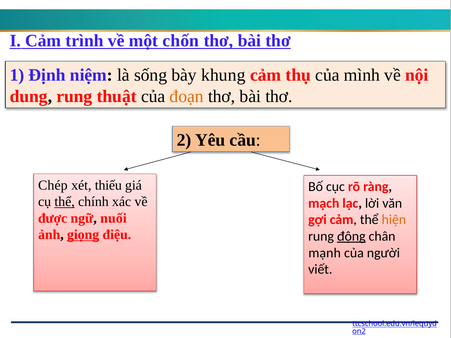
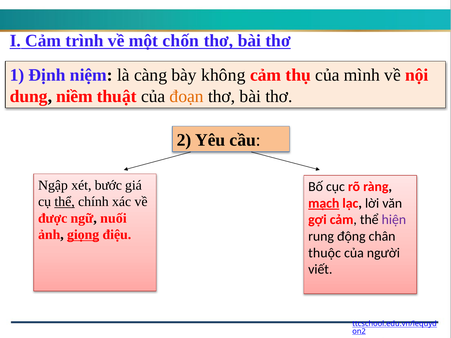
sống: sống -> càng (151, 75)
khung: khung -> không (223, 75)
dung rung: rung -> niềm (74, 96)
Chép: Chép -> Ngập (53, 185)
thiếu: thiếu -> bước (108, 185)
mạch underline: none -> present (324, 203)
hiện colour: orange -> purple (394, 220)
động underline: present -> none (351, 236)
mạnh: mạnh -> thuộc (325, 253)
